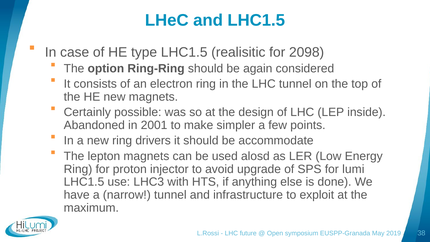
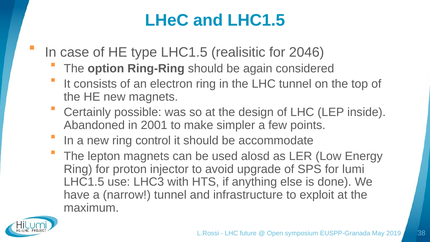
2098: 2098 -> 2046 (307, 52)
drivers: drivers -> control (153, 141)
